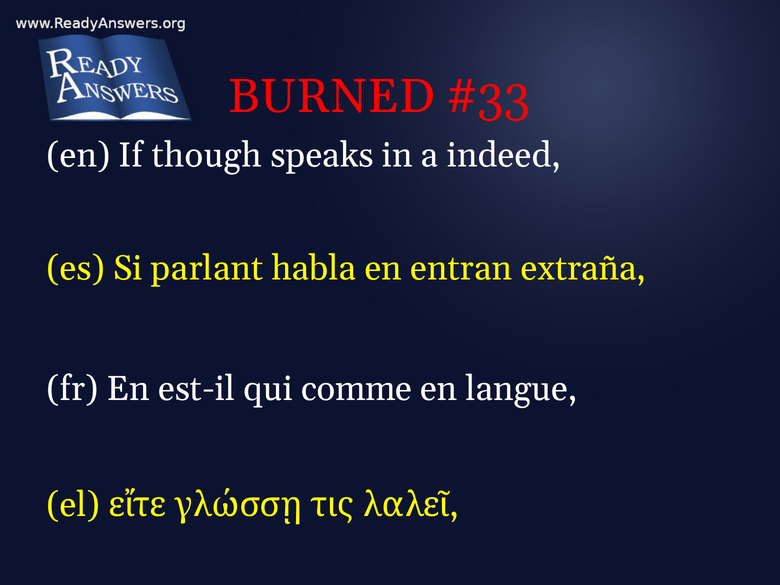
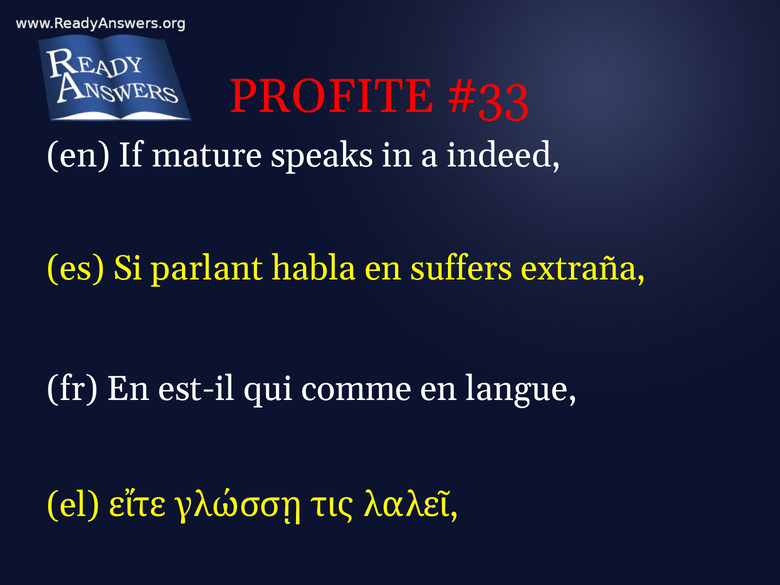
BURNED: BURNED -> PROFITE (332, 96)
though: though -> mature (207, 155)
entran: entran -> suffers (461, 268)
